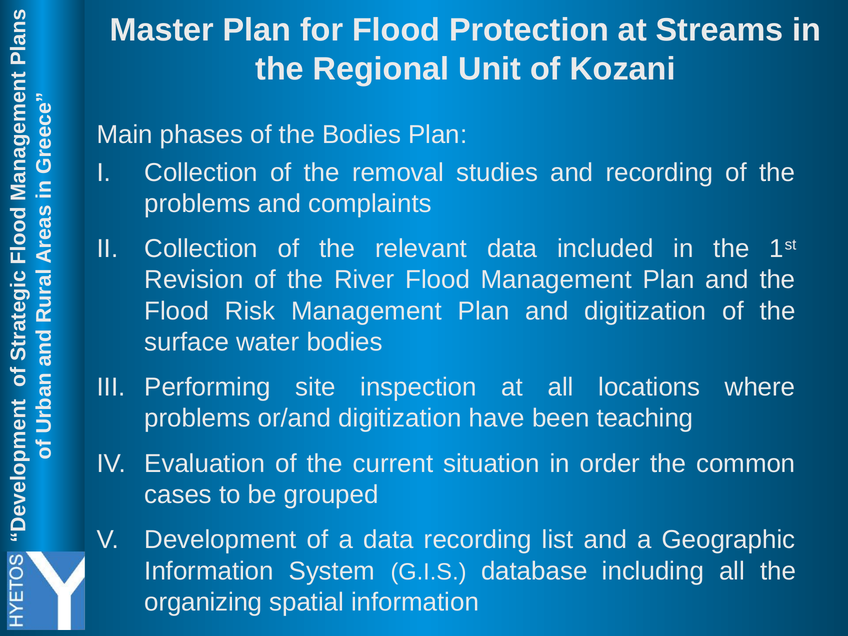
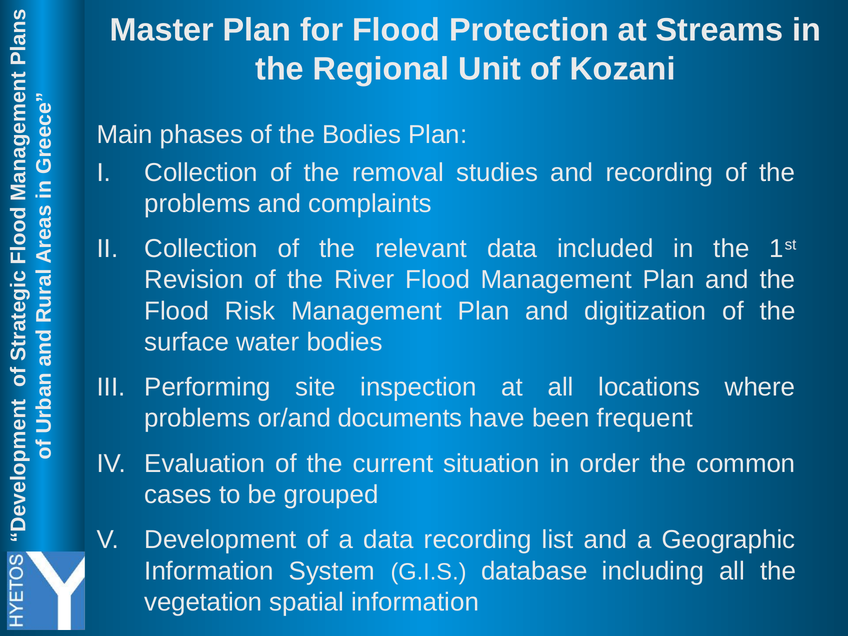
or/and digitization: digitization -> documents (400, 418)
teaching: teaching -> frequent (645, 418)
organizing: organizing -> vegetation (203, 602)
